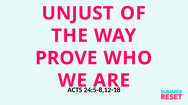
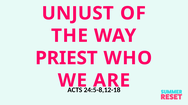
PROVE: PROVE -> PRIEST (66, 58)
